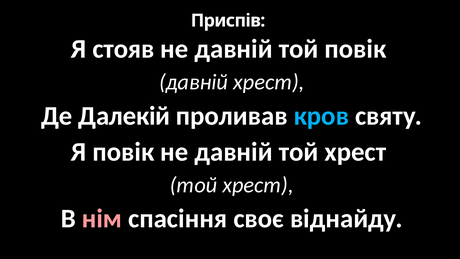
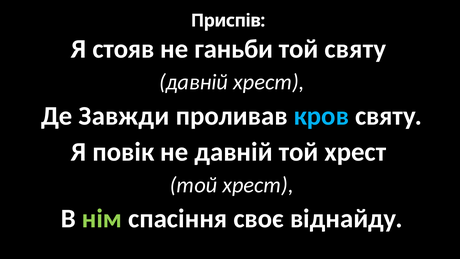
давній: давній -> ганьби (234, 49)
той повік: повік -> святу (355, 49)
Далекій: Далекій -> Завжди (124, 116)
нім colour: pink -> light green (102, 218)
